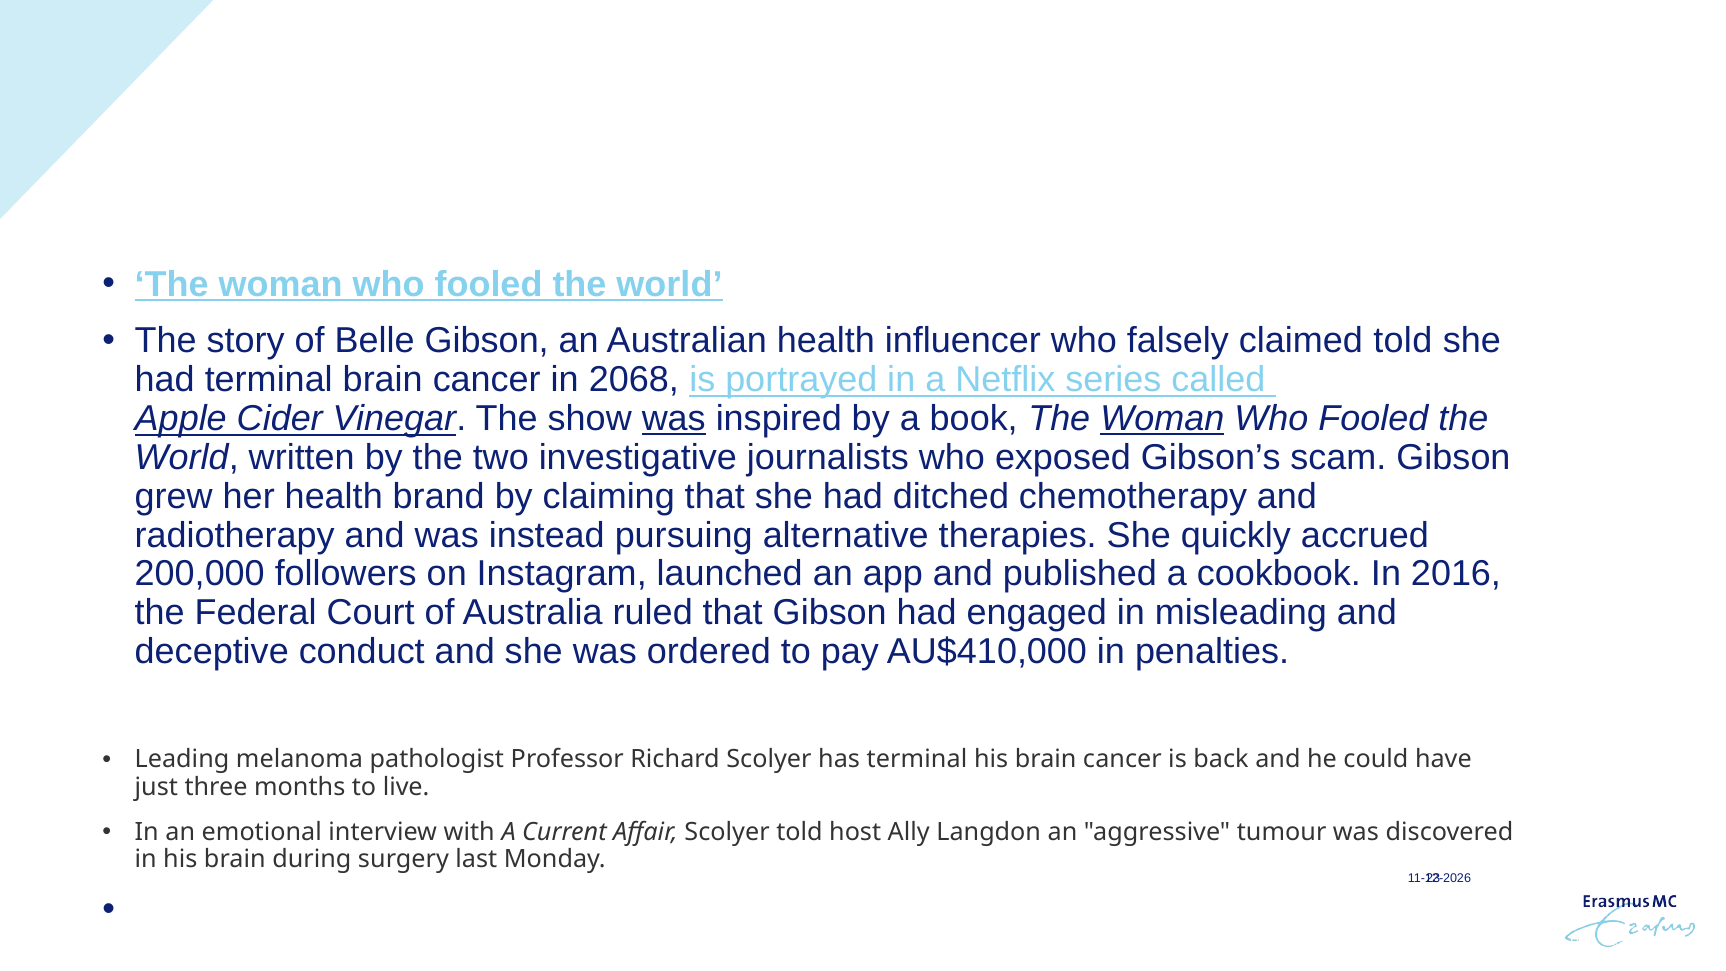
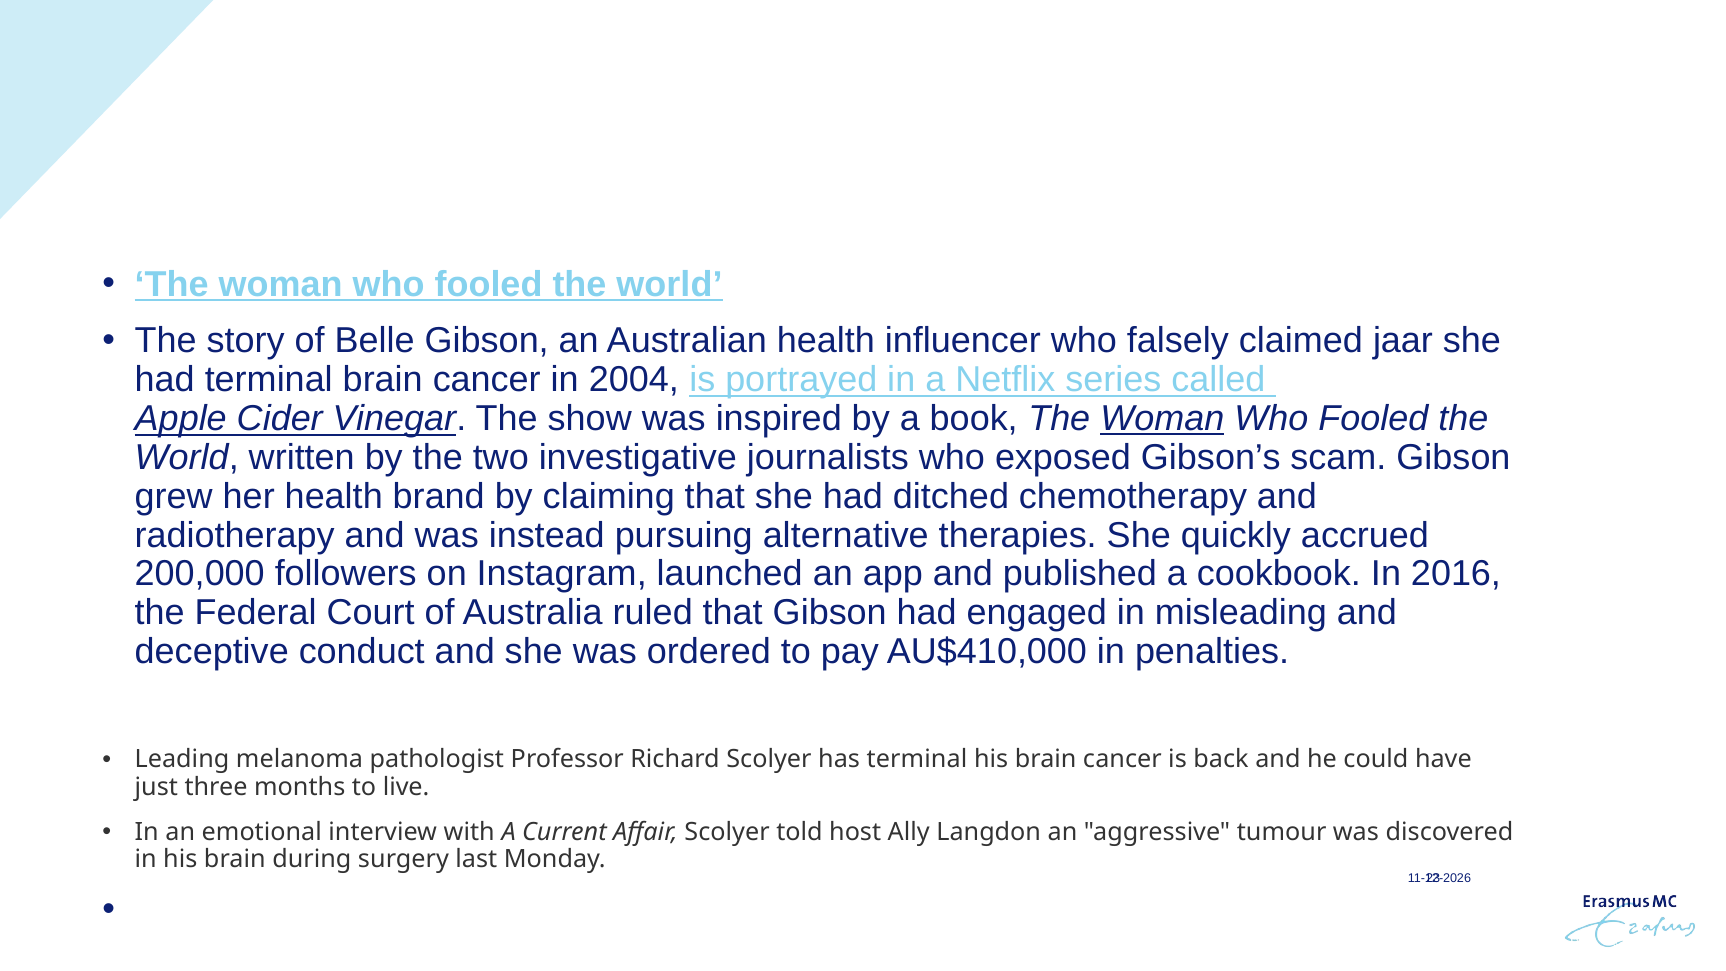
claimed told: told -> jaar (1403, 341)
2068: 2068 -> 2004 (634, 380)
was underline: present -> none (674, 419)
